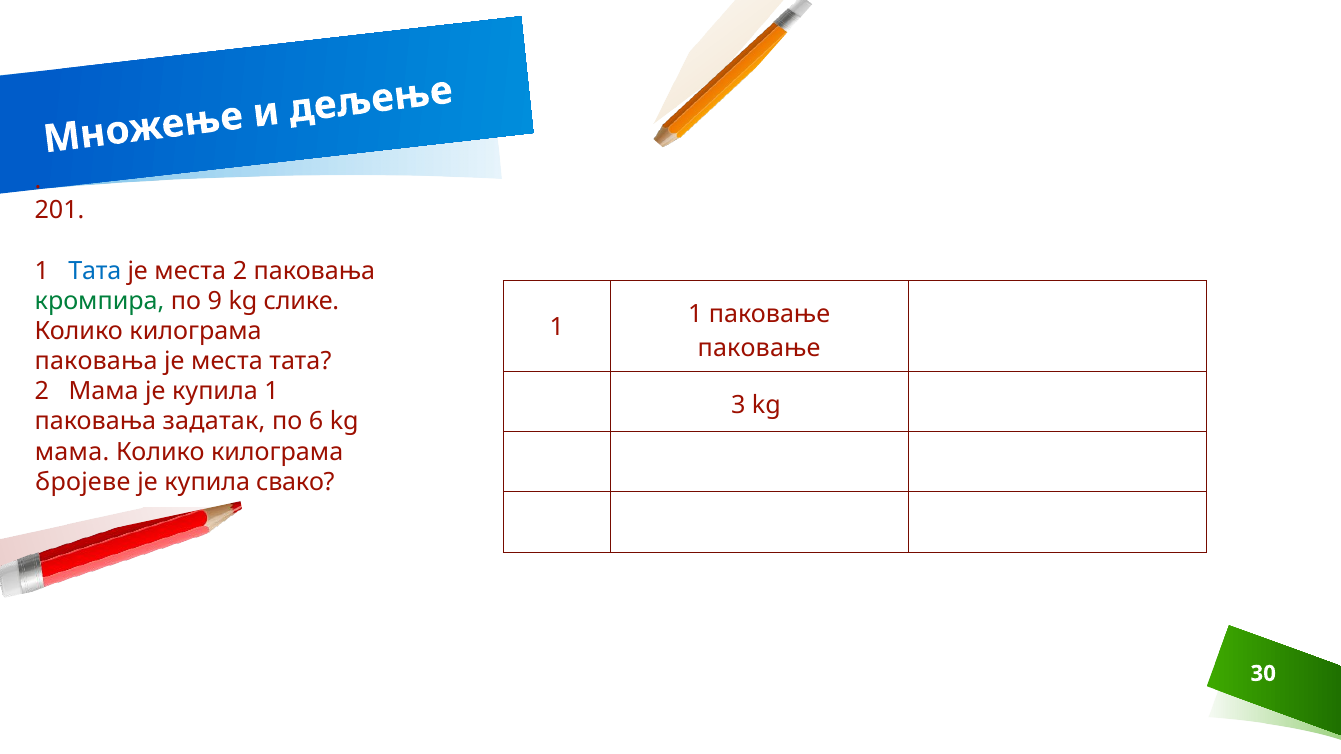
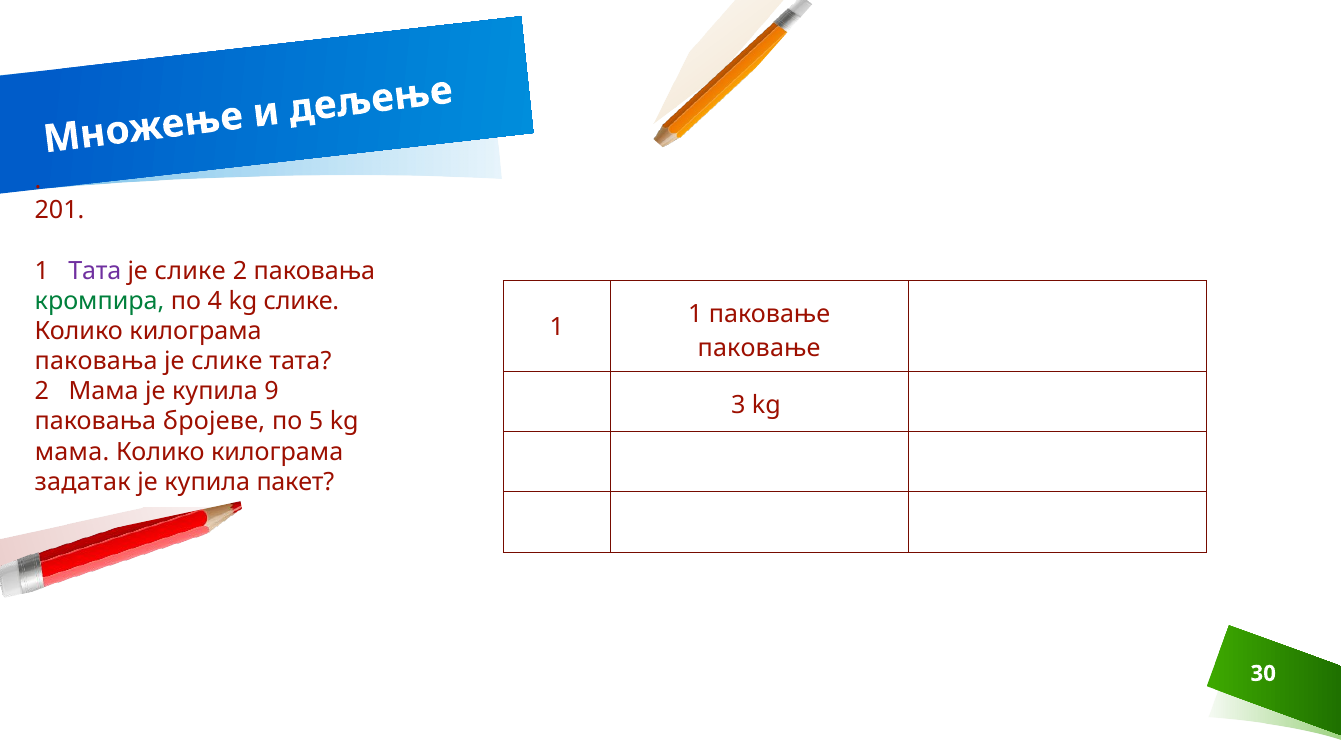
Тата colour: blue -> purple (95, 271)
места: места -> слике (190, 271)
9: 9 -> 4 (215, 301)
места: места -> слике (227, 361)
купила 1: 1 -> 9 (271, 392)
задатак: задатак -> бројеве (214, 422)
6: 6 -> 5 (316, 422)
бројеве: бројеве -> задатак (83, 482)
свако: свако -> пакет (295, 482)
